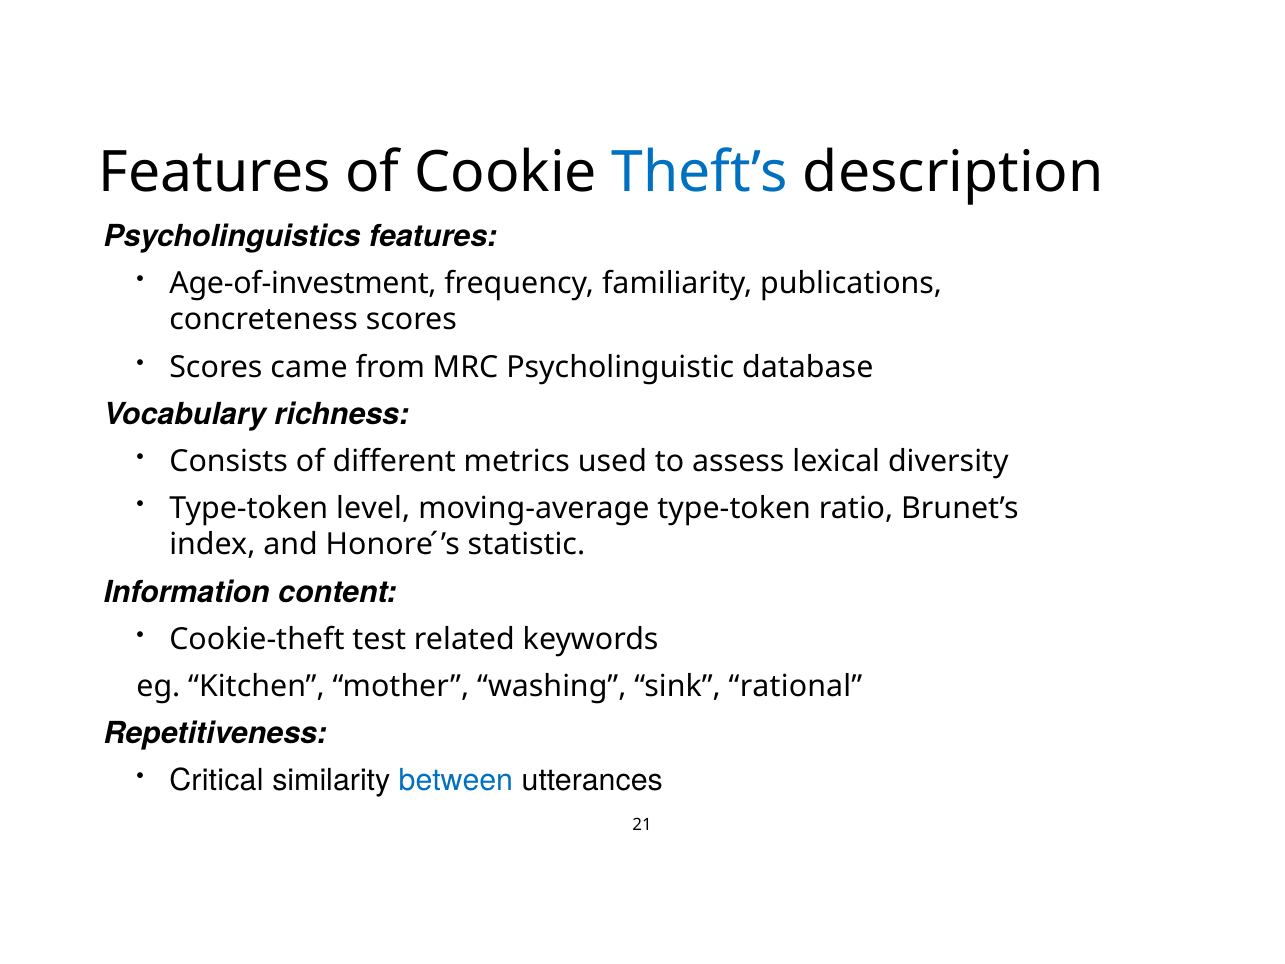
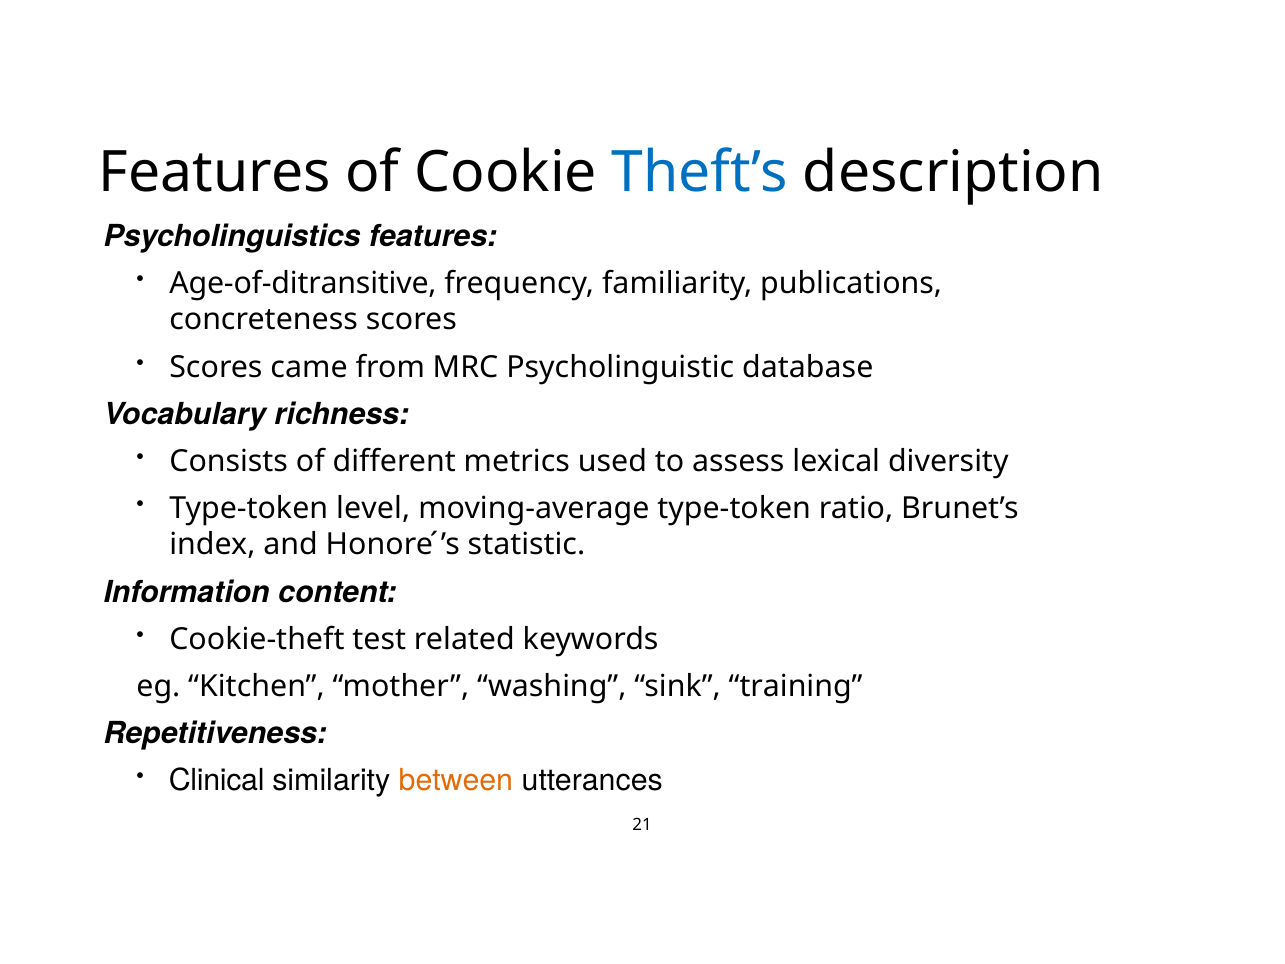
Age-of-investment: Age-of-investment -> Age-of-ditransitive (303, 283)
rational: rational -> training (796, 686)
Critical: Critical -> Clinical (217, 781)
between colour: blue -> orange (456, 781)
